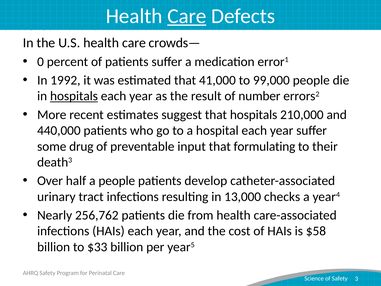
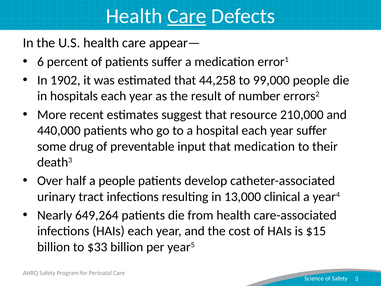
crowds—: crowds— -> appear— (175, 43)
0: 0 -> 6 (41, 62)
1992: 1992 -> 1902 (65, 80)
41,000: 41,000 -> 44,258 (217, 80)
hospitals underline: present -> none (74, 96)
that hospitals: hospitals -> resource (254, 115)
that formulating: formulating -> medication (264, 146)
checks: checks -> clinical (282, 197)
256,762: 256,762 -> 649,264 (97, 215)
$58: $58 -> $15 (316, 231)
